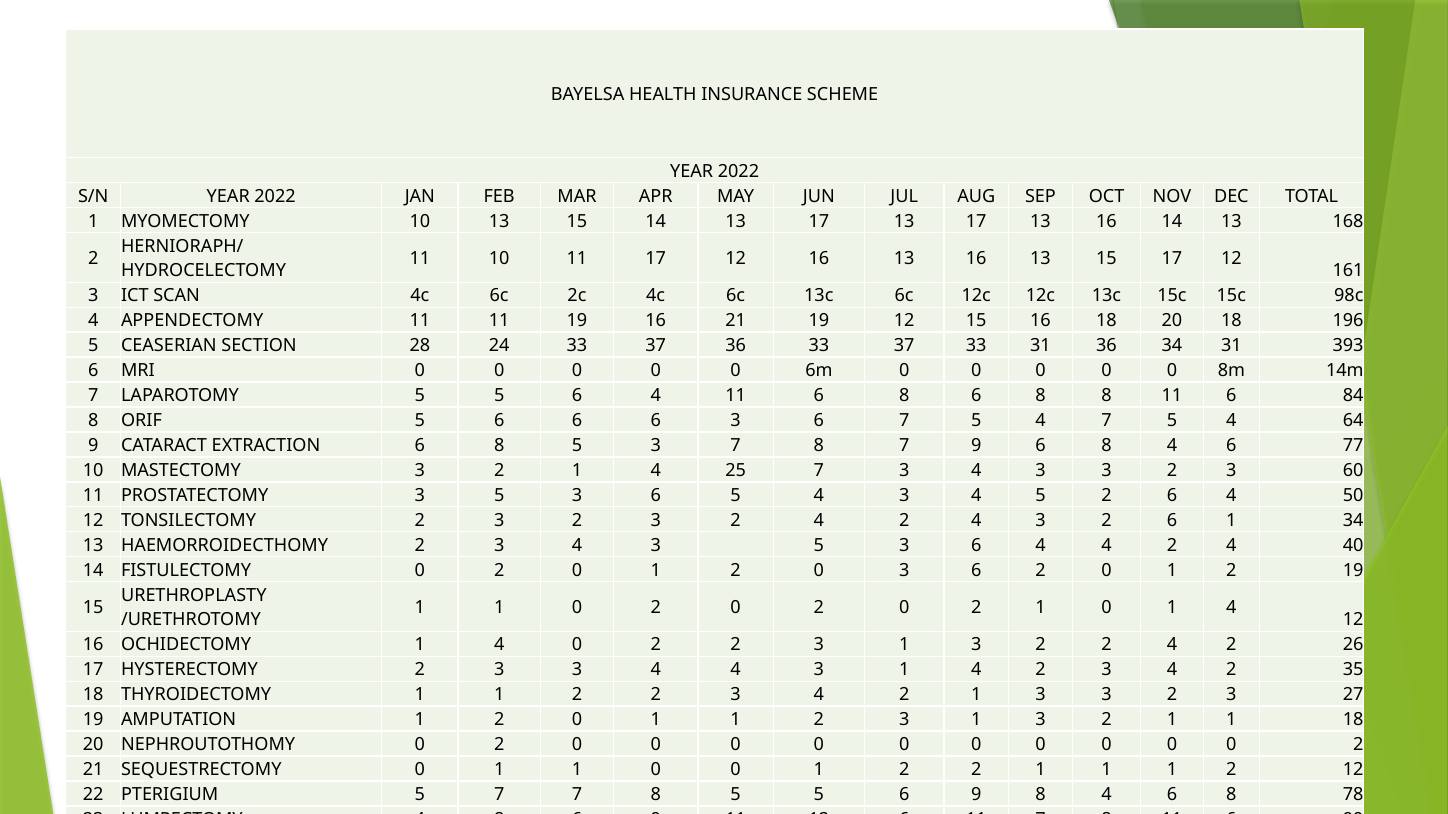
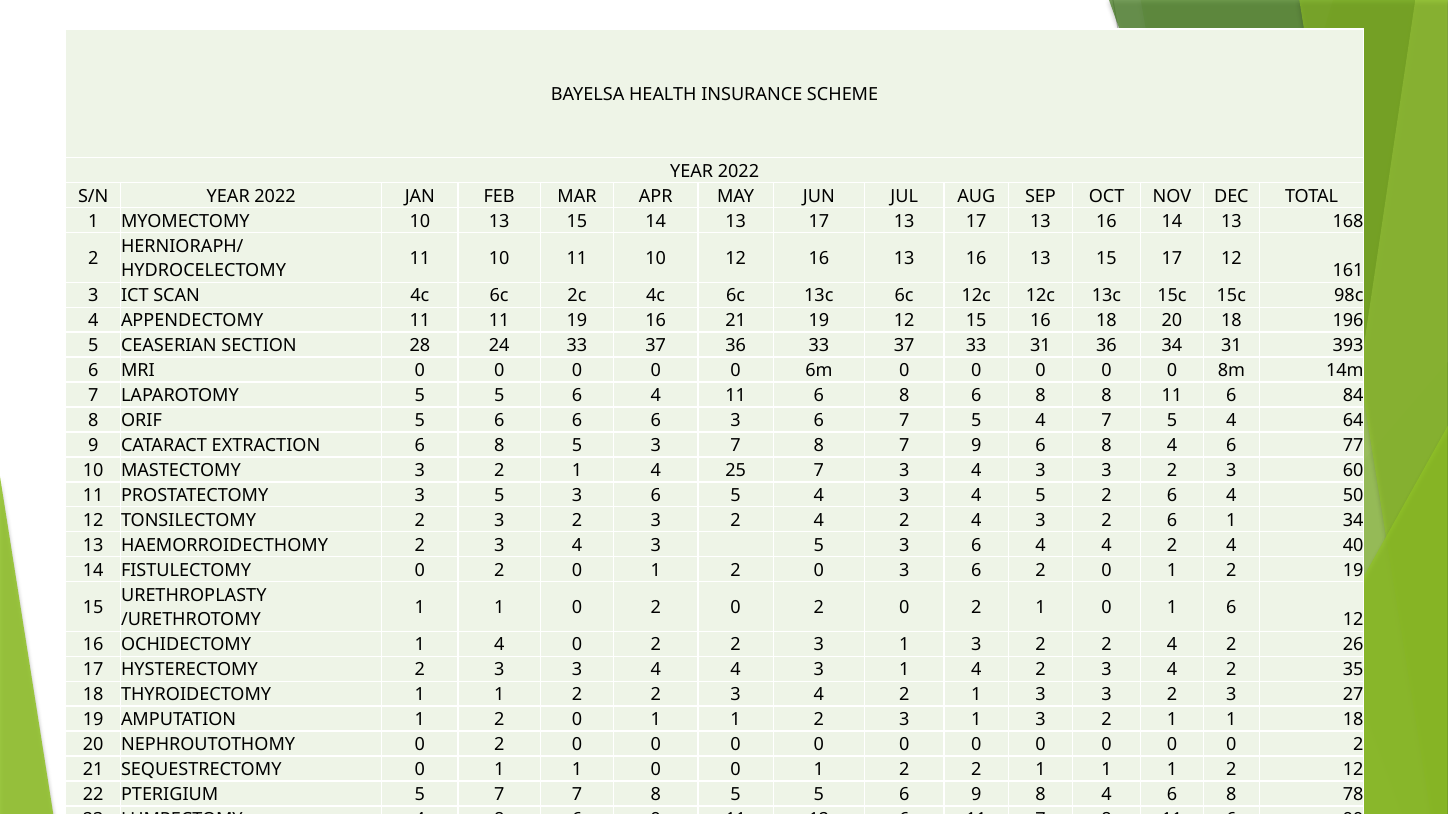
10 11 17: 17 -> 10 (656, 259)
0 1 4: 4 -> 6 (1231, 608)
